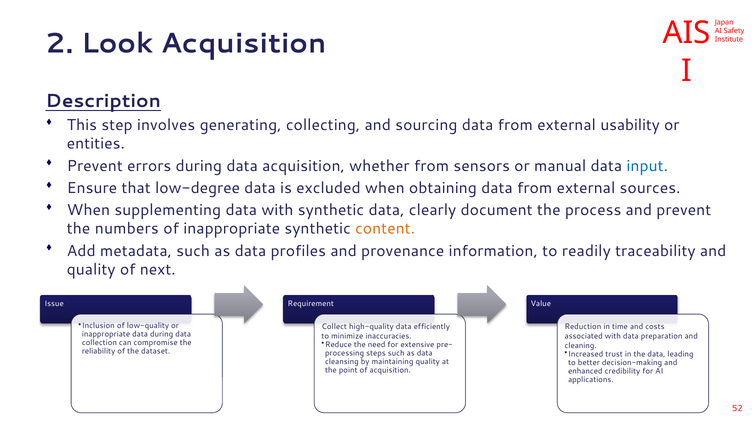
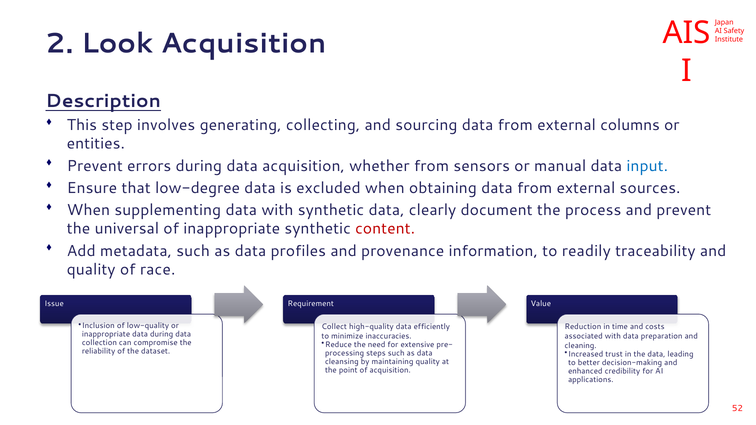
usability: usability -> columns (630, 125)
numbers: numbers -> universal (127, 229)
content colour: orange -> red (385, 229)
next: next -> race (158, 270)
